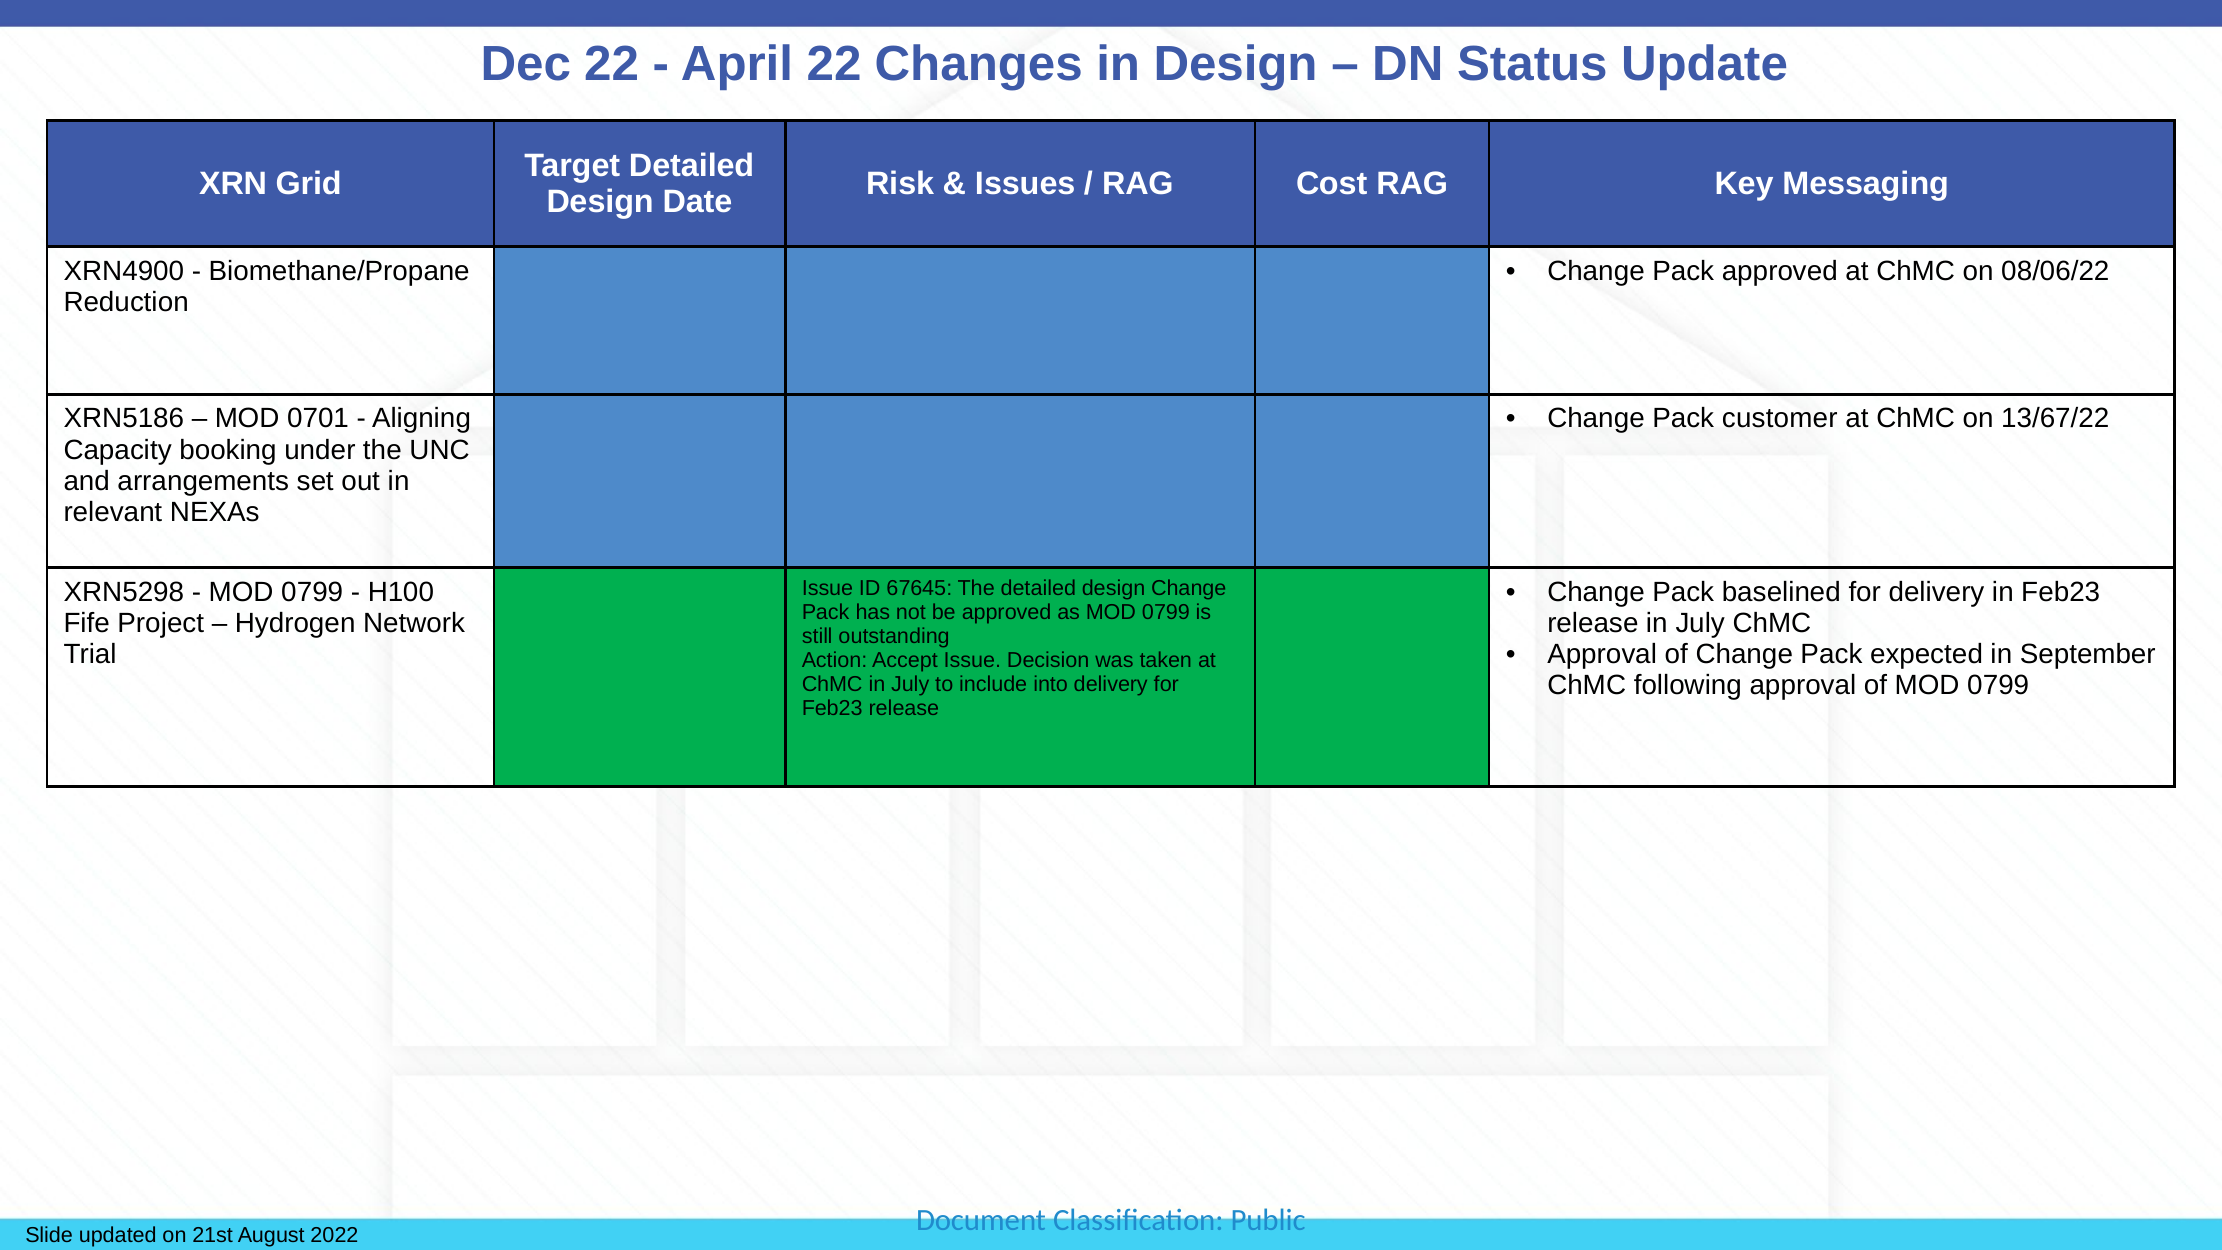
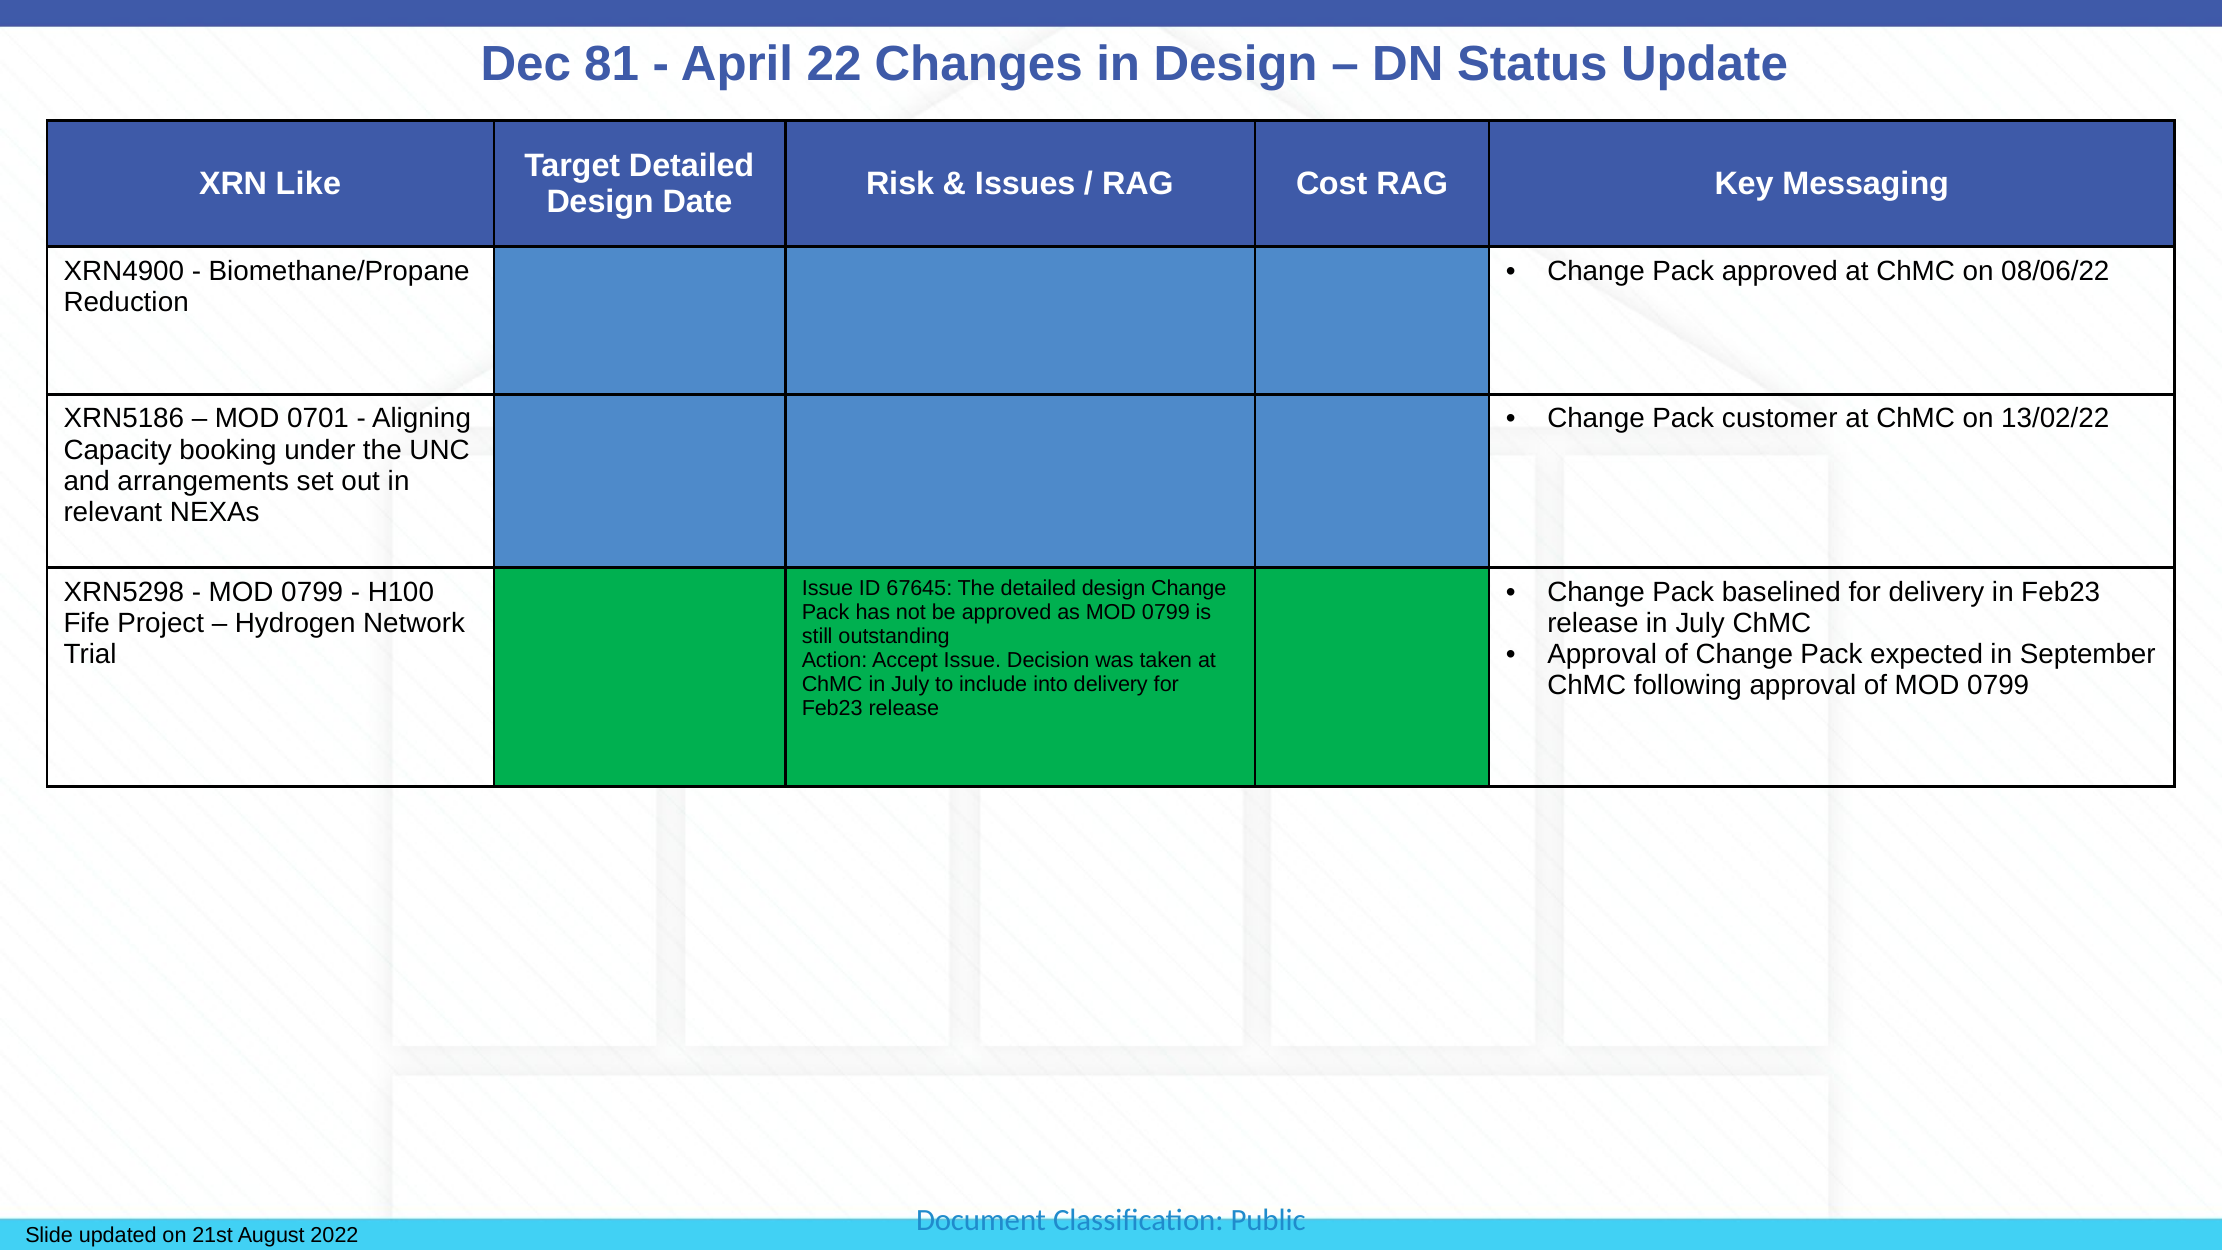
Dec 22: 22 -> 81 (612, 64)
Grid: Grid -> Like (308, 184)
13/67/22: 13/67/22 -> 13/02/22 (2055, 419)
